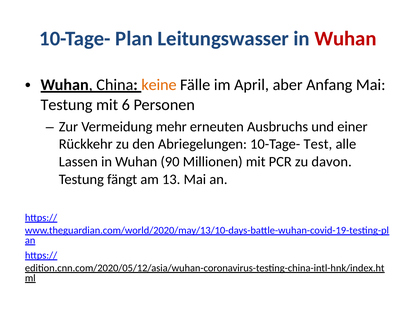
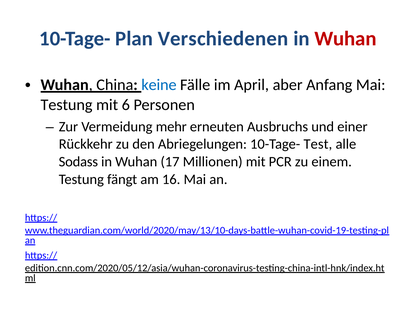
Leitungswasser: Leitungswasser -> Verschiedenen (223, 39)
keine colour: orange -> blue (159, 85)
Lassen: Lassen -> Sodass (78, 162)
90: 90 -> 17 (170, 162)
davon: davon -> einem (332, 162)
13: 13 -> 16 (171, 179)
